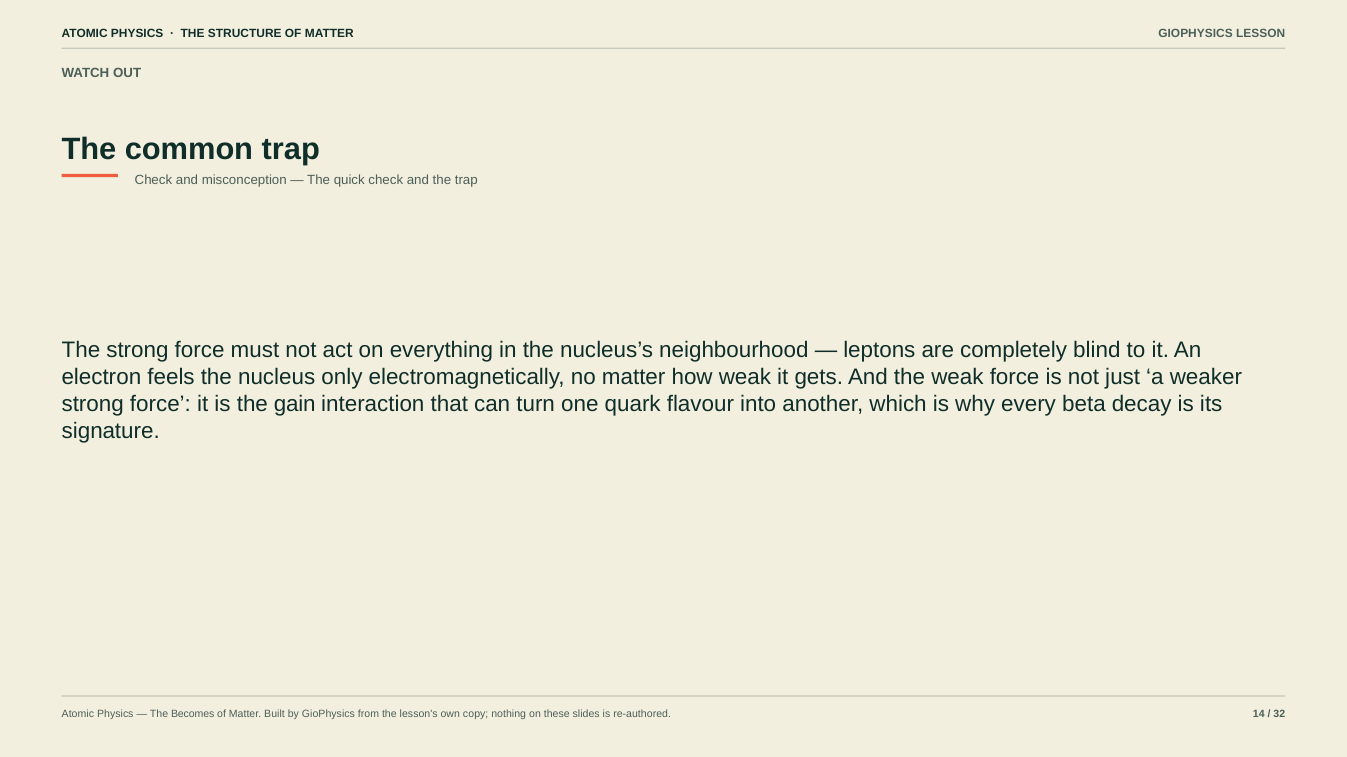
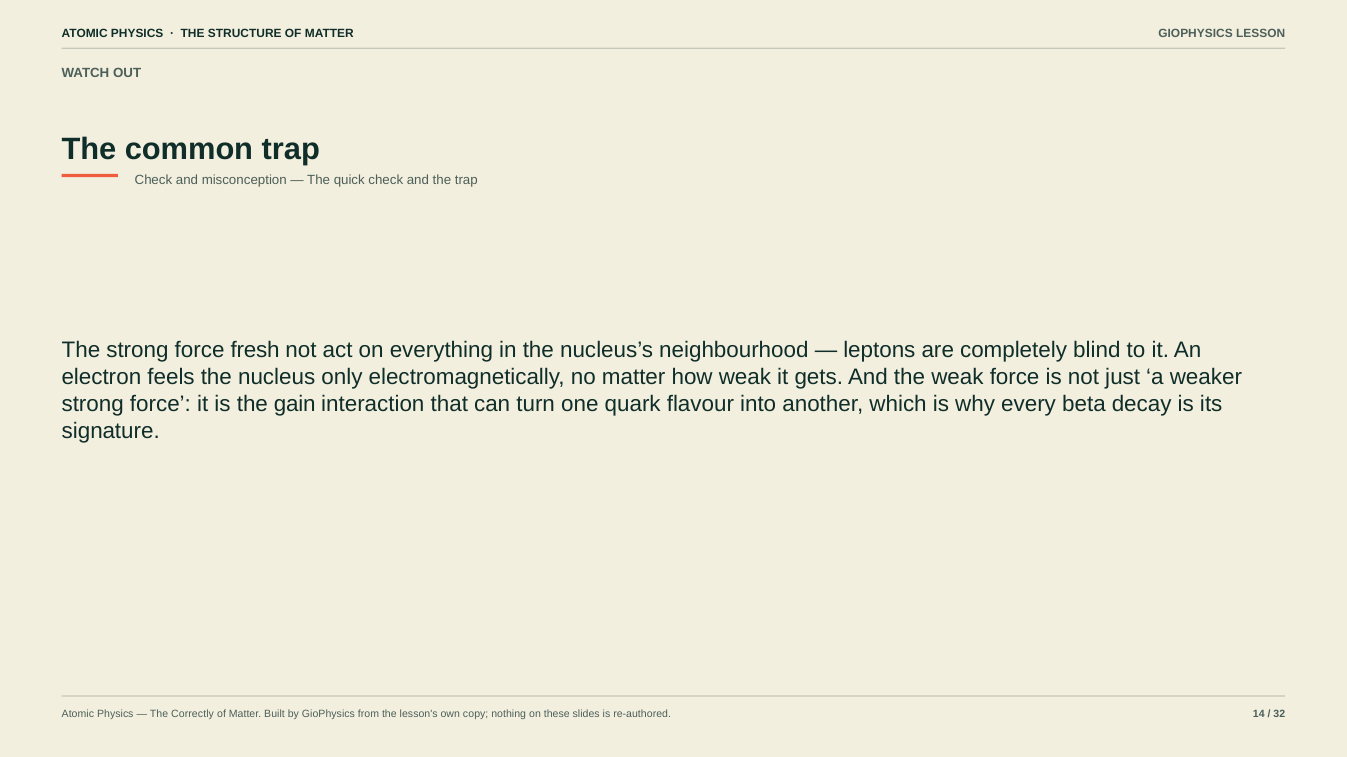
must: must -> fresh (255, 350)
Becomes: Becomes -> Correctly (193, 714)
